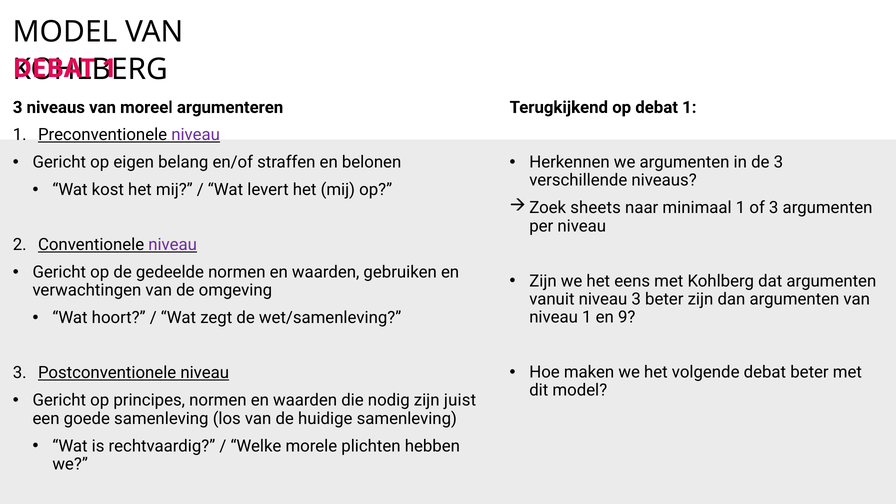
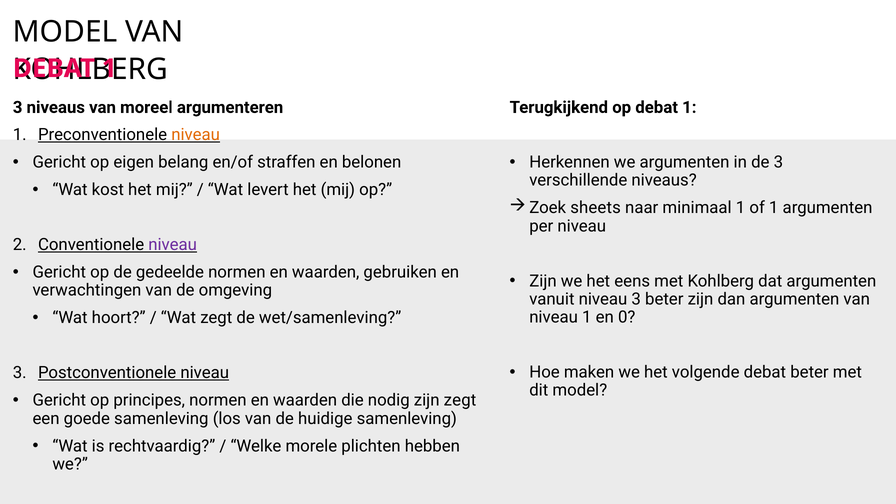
niveau colour: purple -> orange (196, 135)
of 3: 3 -> 1 (774, 208)
9: 9 -> 0 (627, 317)
zijn juist: juist -> zegt (460, 400)
